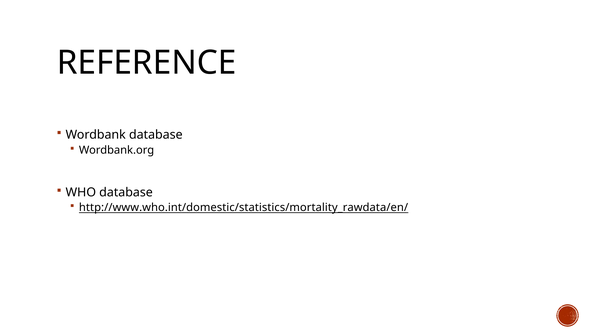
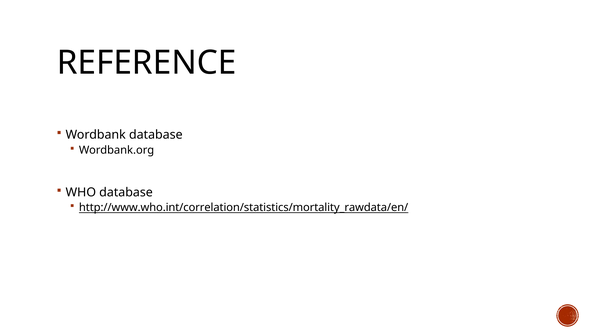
http://www.who.int/domestic/statistics/mortality_rawdata/en/: http://www.who.int/domestic/statistics/mortality_rawdata/en/ -> http://www.who.int/correlation/statistics/mortality_rawdata/en/ (244, 207)
